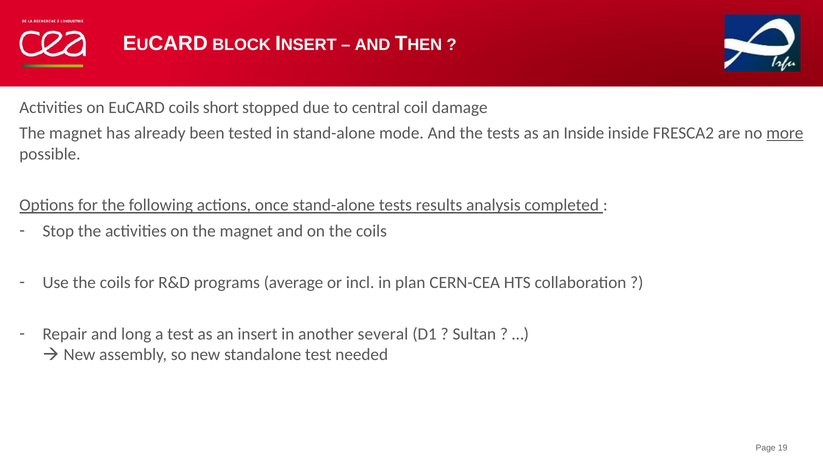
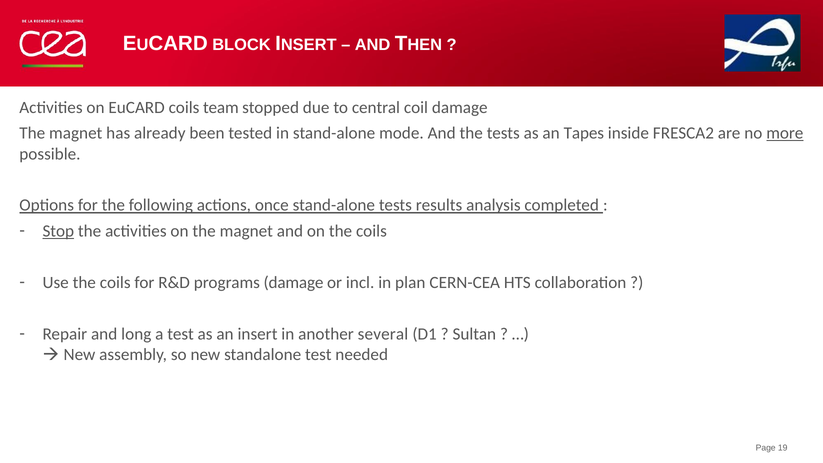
short: short -> team (221, 108)
an Inside: Inside -> Tapes (584, 133)
Stop underline: none -> present (58, 231)
programs average: average -> damage (294, 282)
